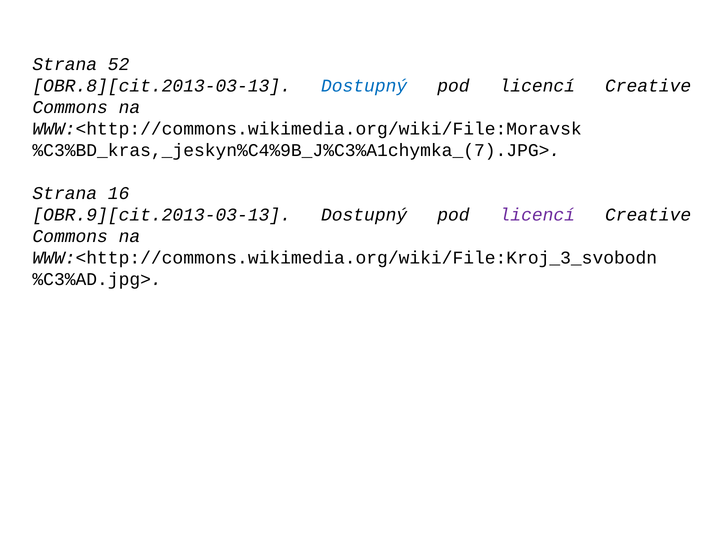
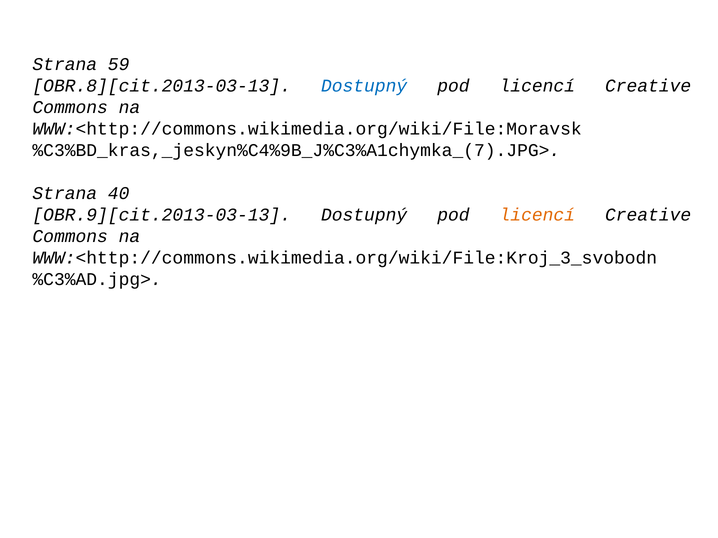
52: 52 -> 59 (119, 64)
16: 16 -> 40 (119, 194)
licencí colour: purple -> orange (537, 215)
